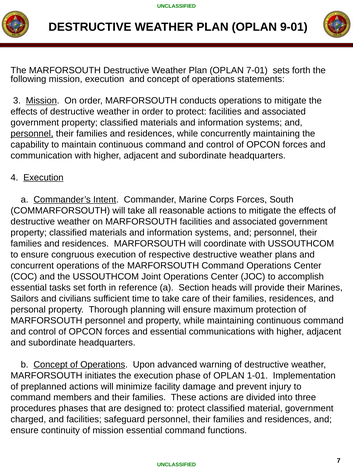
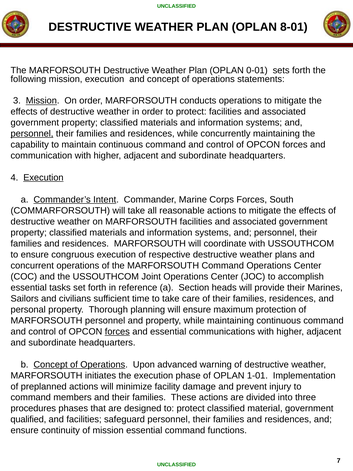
9-01: 9-01 -> 8-01 (294, 27)
7-01: 7-01 -> 0-01 (257, 70)
forces underline: none -> present (117, 331)
charged: charged -> qualified (28, 419)
